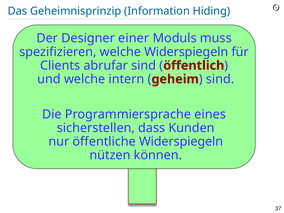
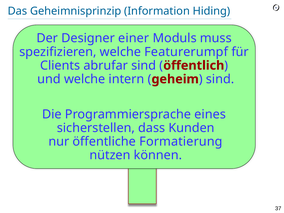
welche Widerspiegeln: Widerspiegeln -> Featurerumpf (186, 52)
öffentliche Widerspiegeln: Widerspiegeln -> Formatierung (181, 142)
